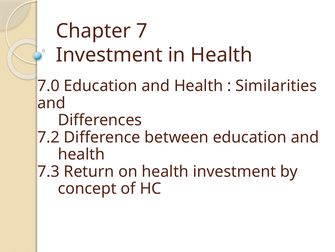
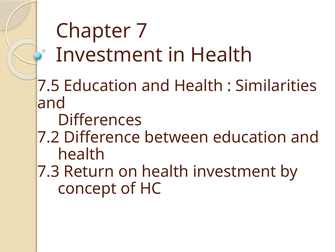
7.0: 7.0 -> 7.5 (48, 86)
